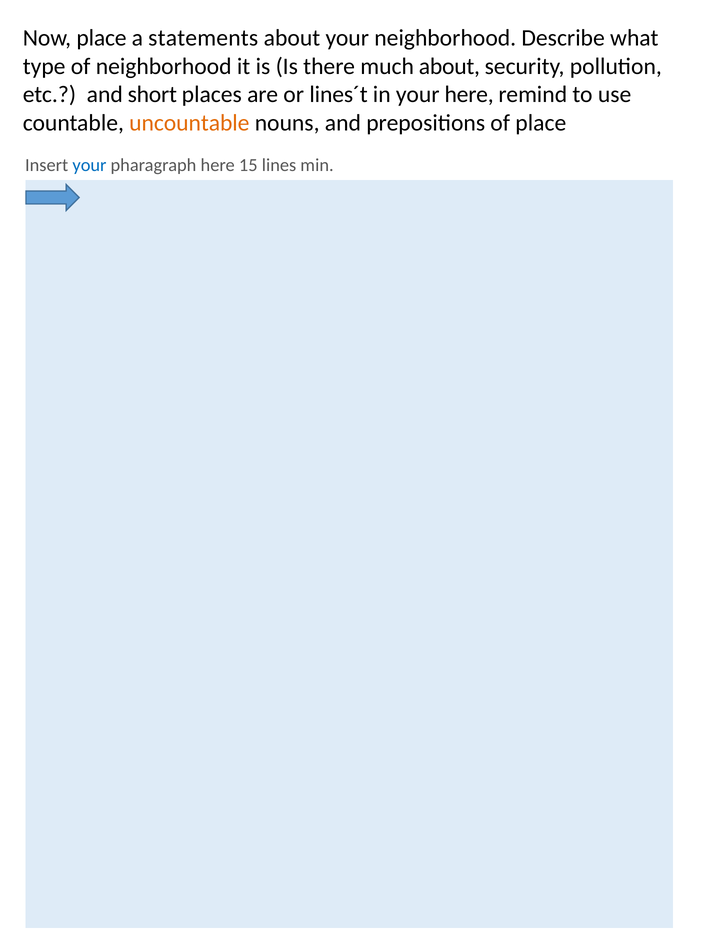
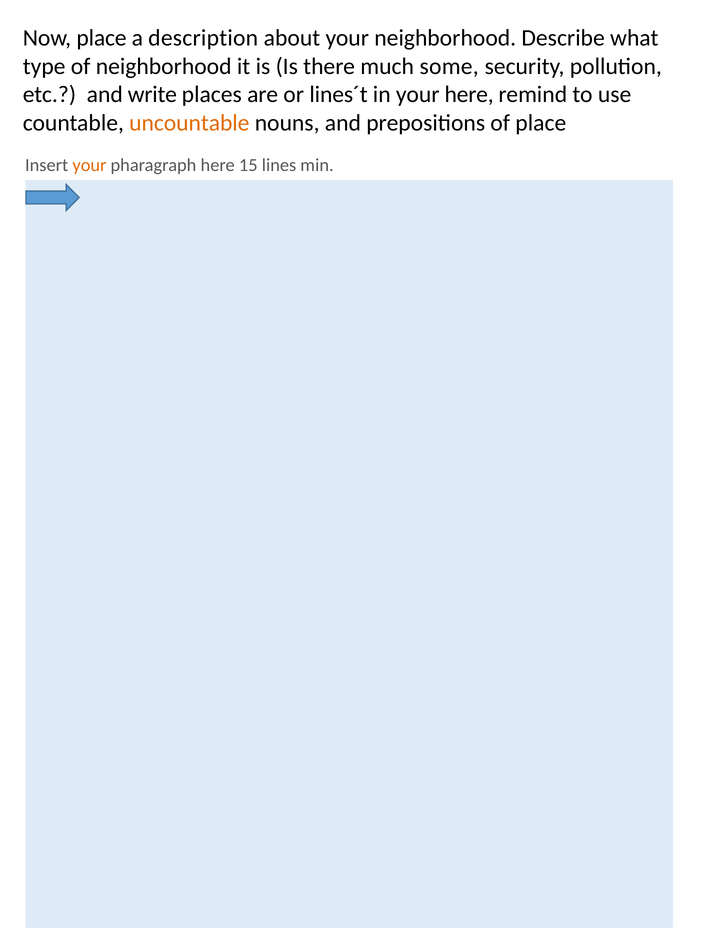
statements: statements -> description (203, 38)
much about: about -> some (449, 66)
short: short -> write (152, 95)
your colour: blue -> orange (89, 165)
